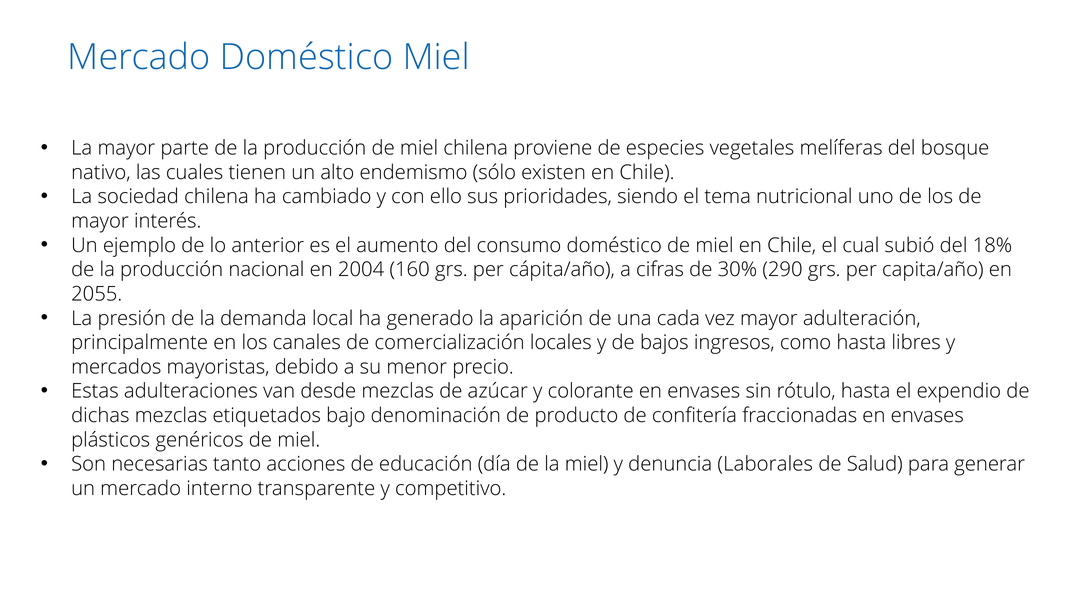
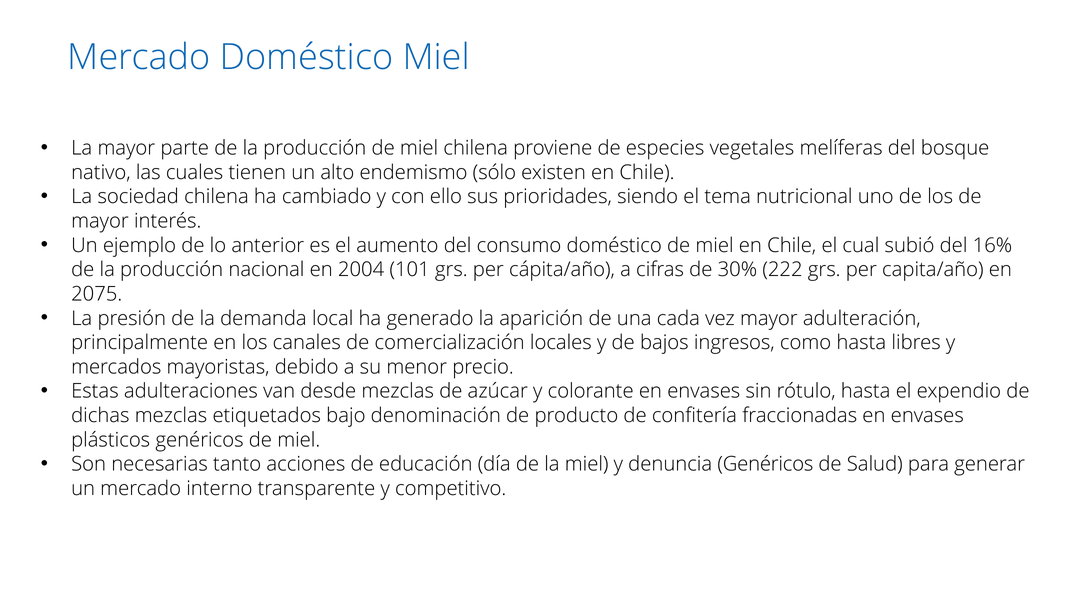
18%: 18% -> 16% (992, 245)
160: 160 -> 101 (410, 270)
290: 290 -> 222 (782, 270)
2055: 2055 -> 2075 (97, 294)
denuncia Laborales: Laborales -> Genéricos (765, 464)
